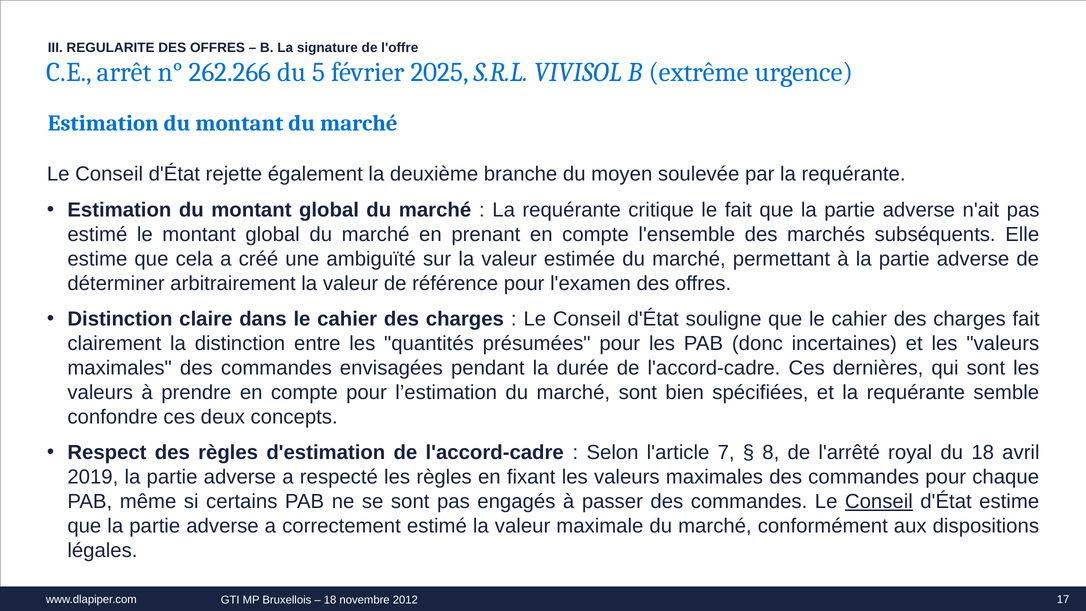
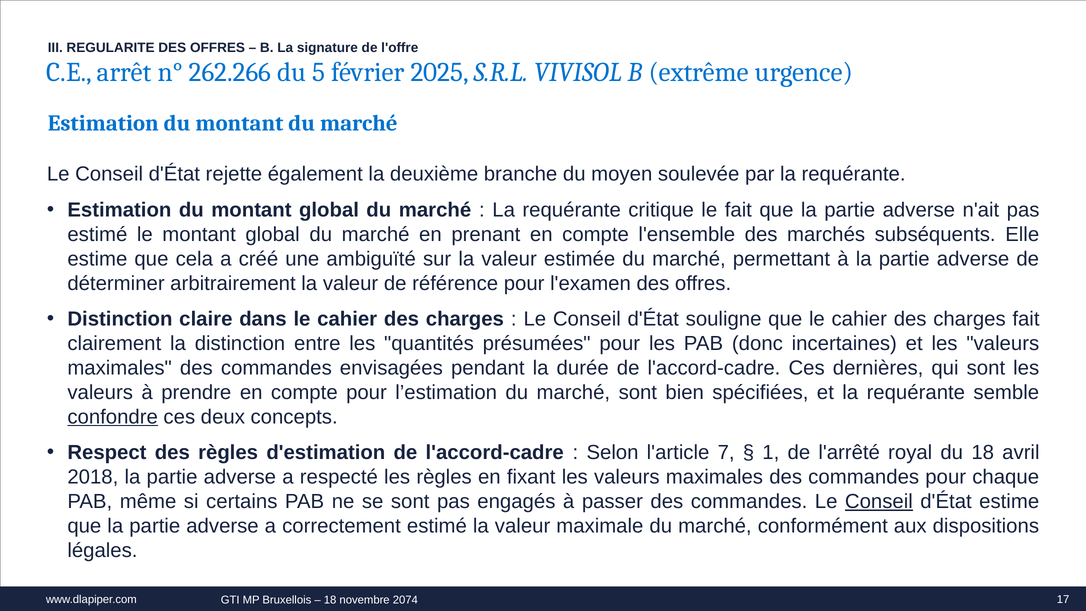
confondre underline: none -> present (113, 417)
8: 8 -> 1 (771, 453)
2019: 2019 -> 2018 (93, 477)
2012: 2012 -> 2074 (405, 600)
